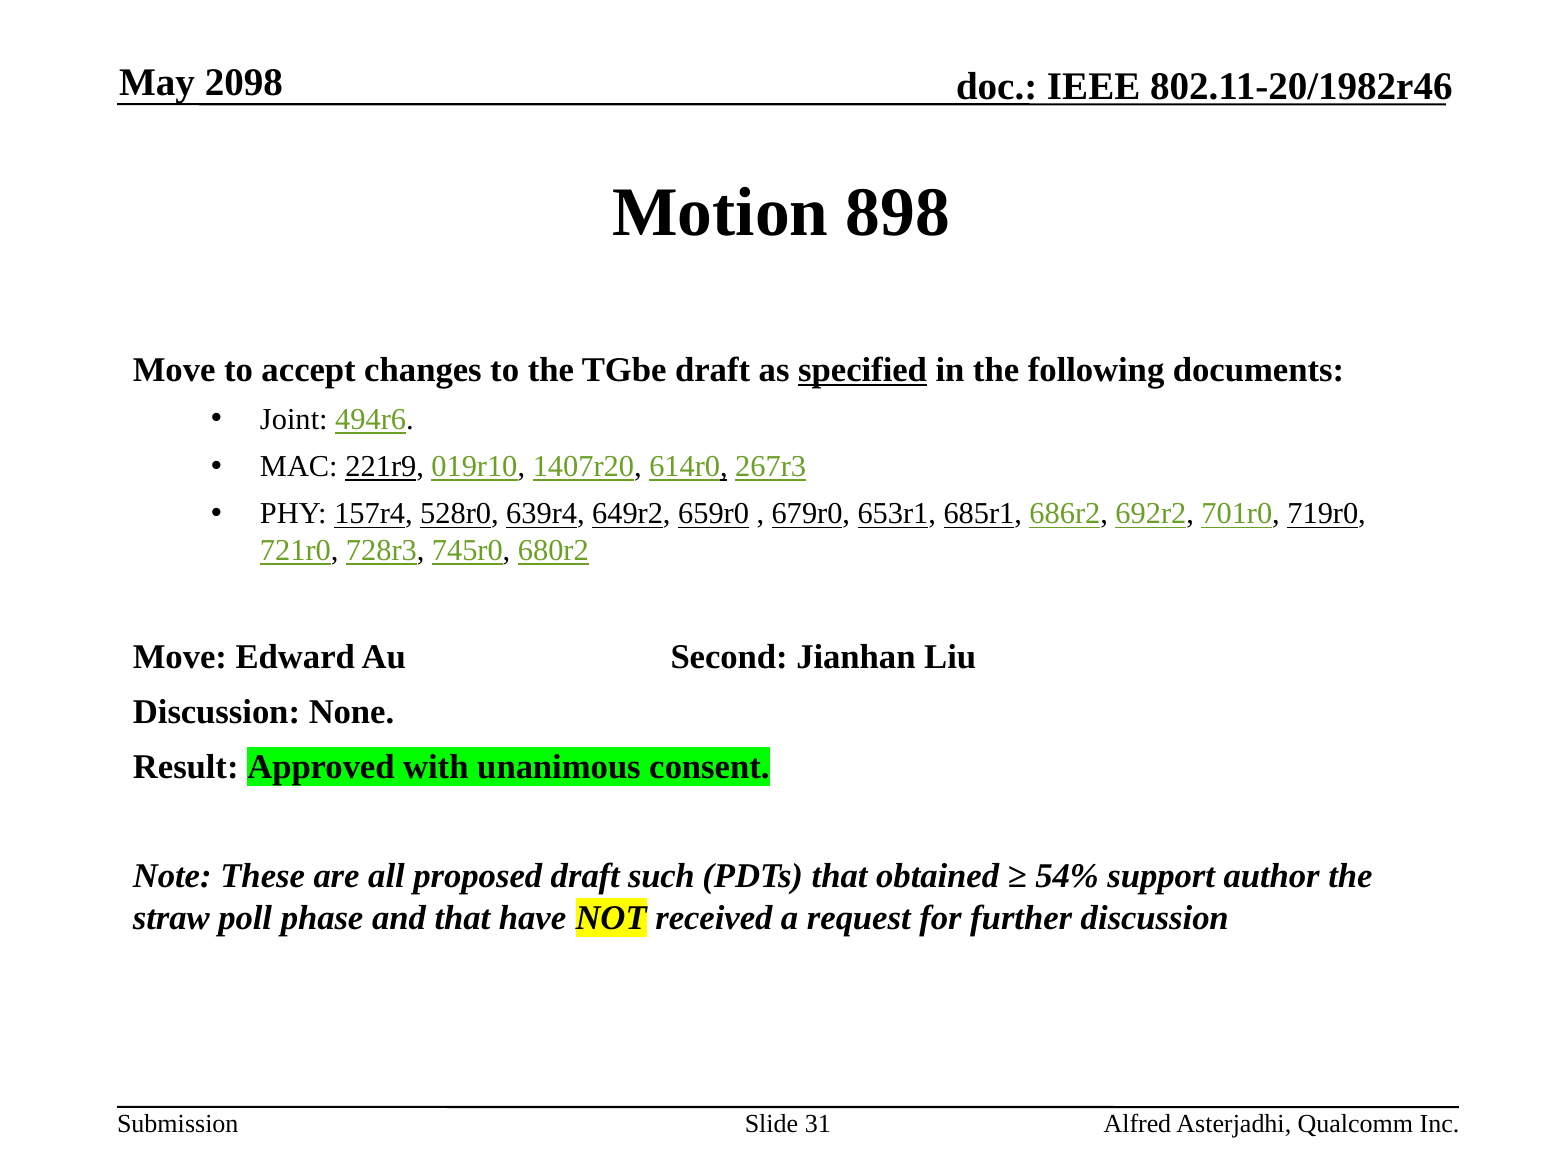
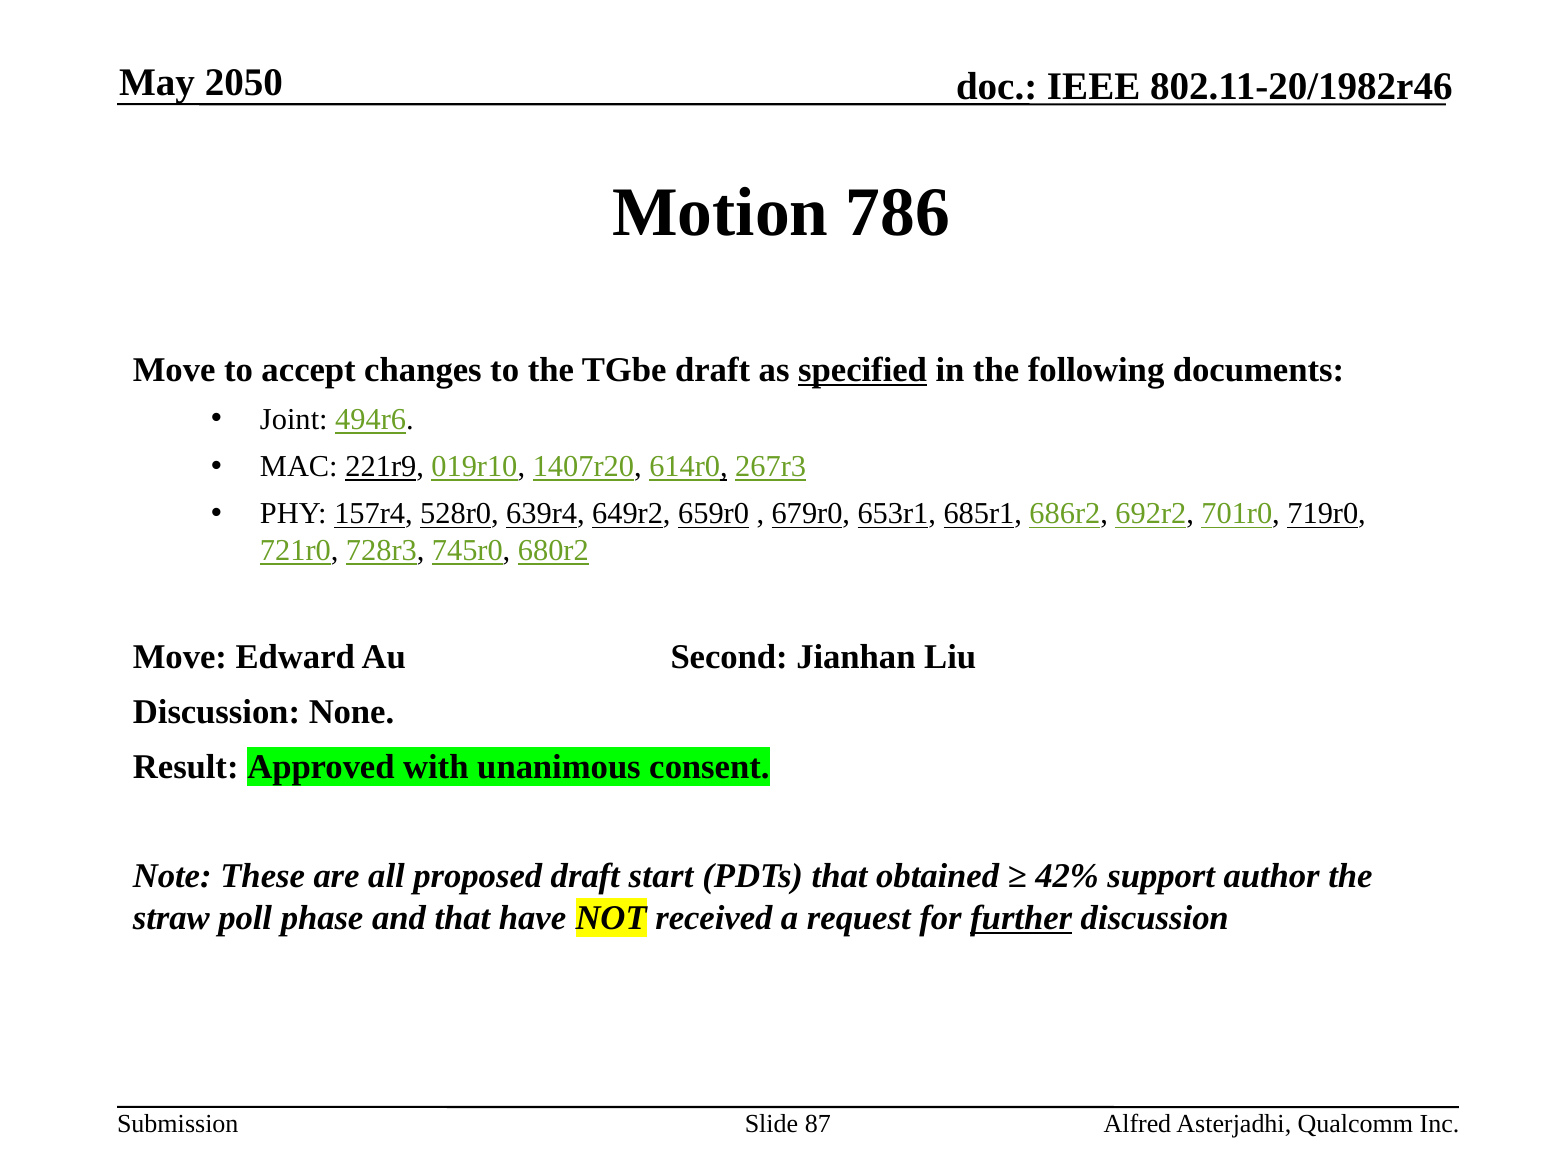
2098: 2098 -> 2050 (244, 83)
898: 898 -> 786 (898, 213)
such: such -> start (661, 876)
54%: 54% -> 42% (1067, 876)
further underline: none -> present (1021, 918)
31: 31 -> 87 (818, 1124)
